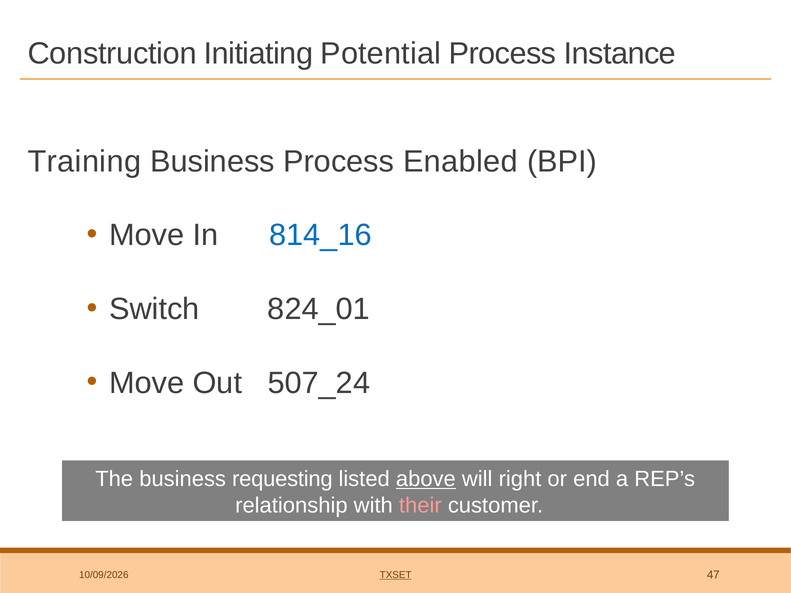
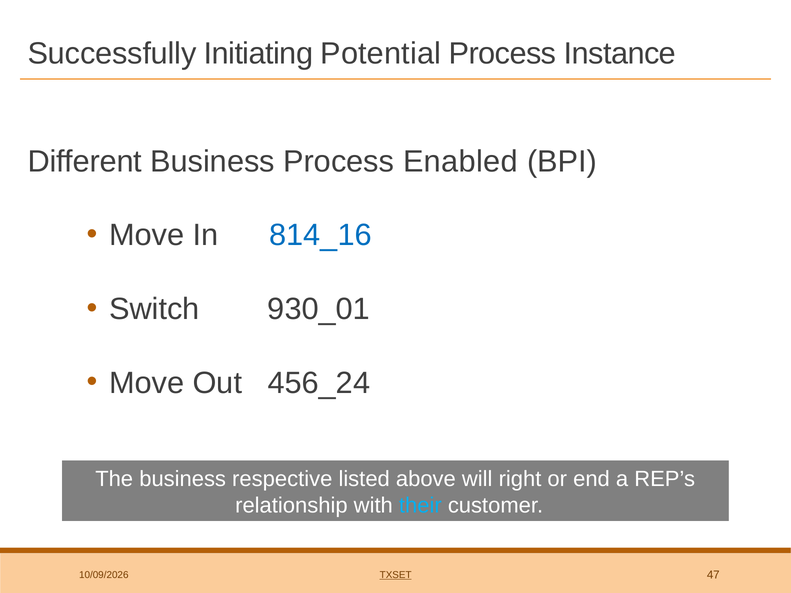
Construction: Construction -> Successfully (112, 54)
Training: Training -> Different (85, 162)
824_01: 824_01 -> 930_01 (319, 309)
507_24: 507_24 -> 456_24 (319, 383)
requesting: requesting -> respective (282, 479)
above underline: present -> none (426, 479)
their colour: pink -> light blue (420, 506)
